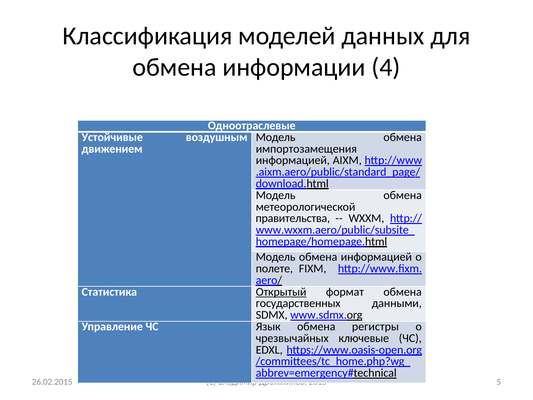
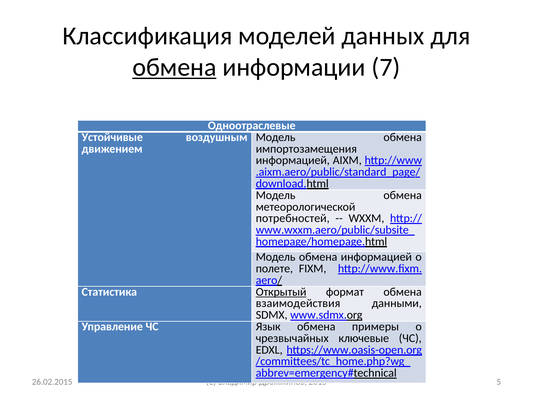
обмена underline: none -> present (174, 67)
4: 4 -> 7 (386, 67)
правительства: правительства -> потребностей (293, 218)
государственных: государственных -> взаимодействия (298, 303)
регистры: регистры -> примеры (375, 326)
